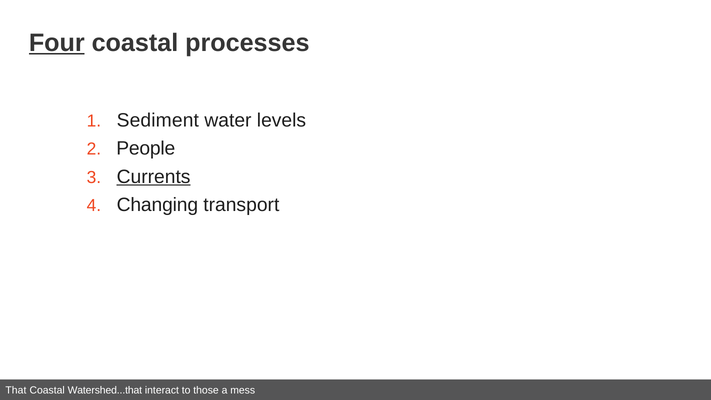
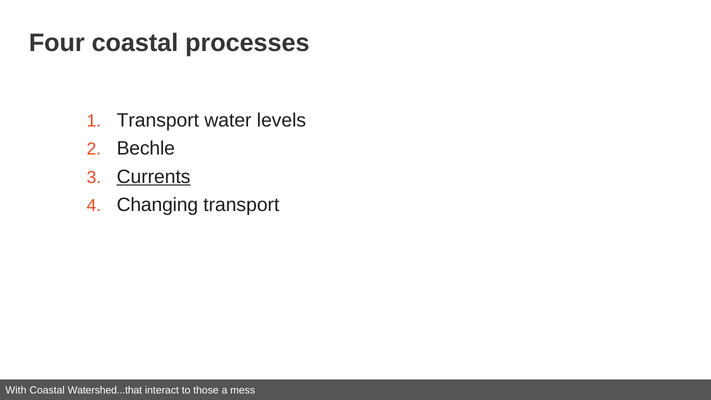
Four underline: present -> none (57, 43)
Sediment: Sediment -> Transport (158, 120)
People: People -> Bechle (146, 148)
That: That -> With (16, 390)
